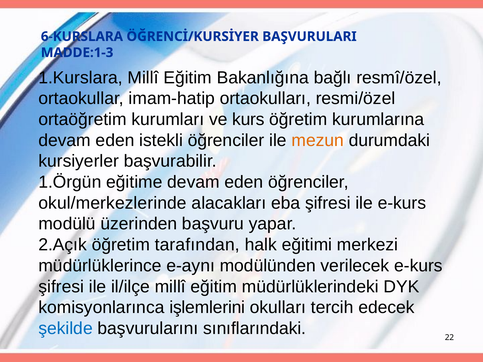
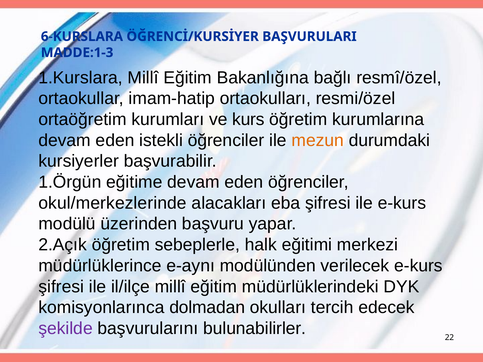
tarafından: tarafından -> sebeplerle (197, 245)
işlemlerini: işlemlerini -> dolmadan (207, 308)
şekilde colour: blue -> purple (66, 329)
sınıflarındaki: sınıflarındaki -> bulunabilirler (255, 329)
